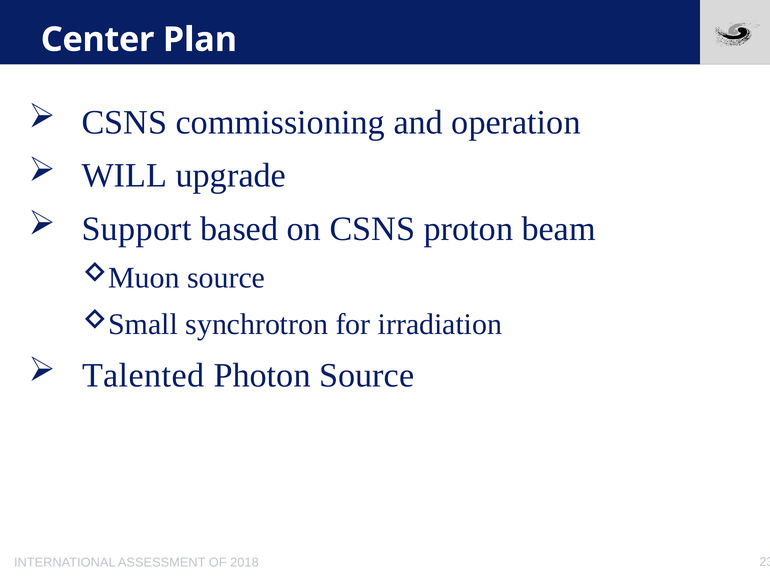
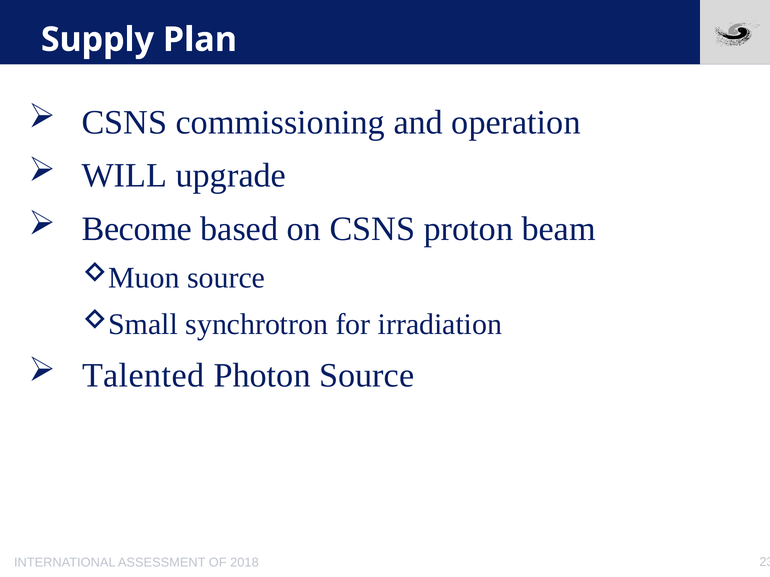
Center: Center -> Supply (97, 40)
Support: Support -> Become (137, 229)
